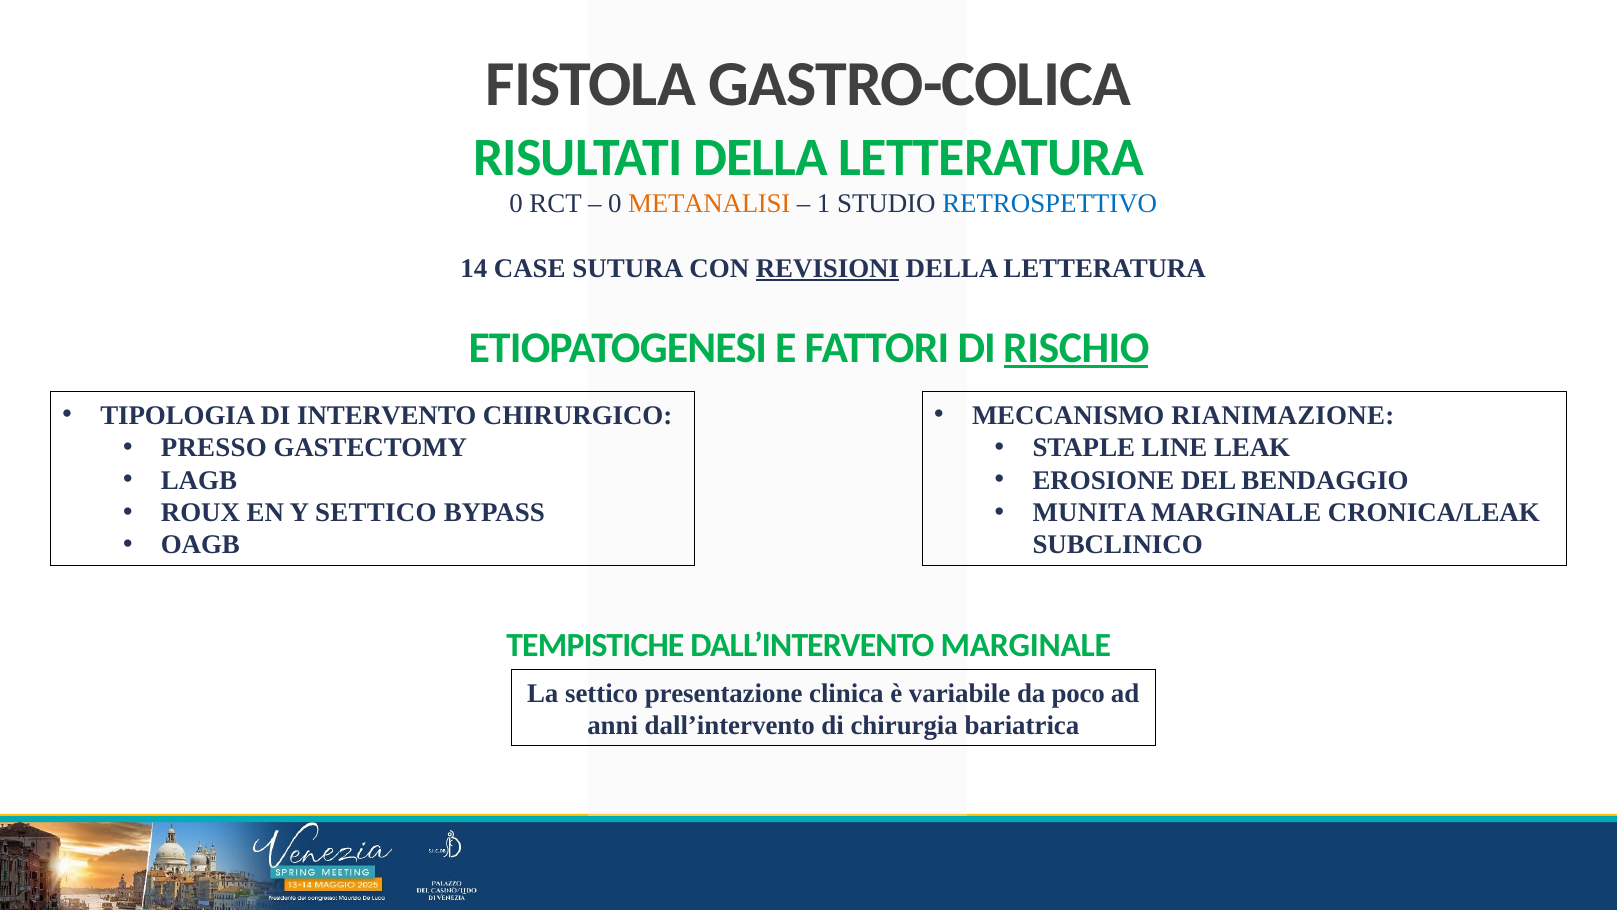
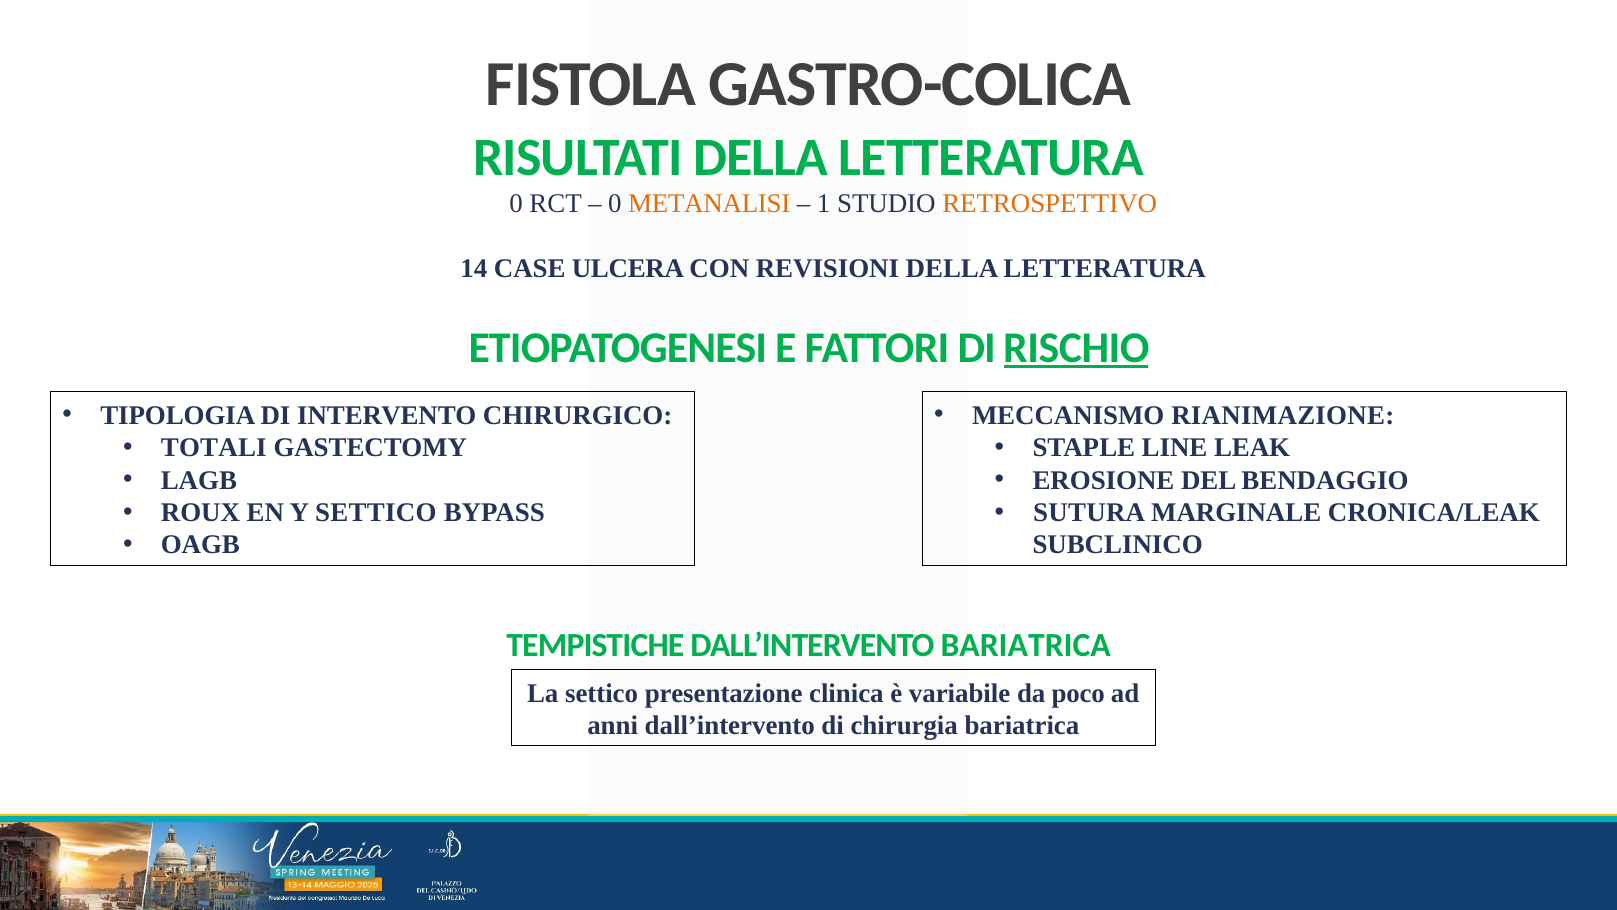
RETROSPETTIVO colour: blue -> orange (1050, 203)
SUTURA: SUTURA -> ULCERA (628, 268)
REVISIONI underline: present -> none (827, 268)
PRESSO: PRESSO -> TOTALI (214, 448)
MUNITA: MUNITA -> SUTURA (1089, 512)
DALL’INTERVENTO MARGINALE: MARGINALE -> BARIATRICA (1026, 646)
